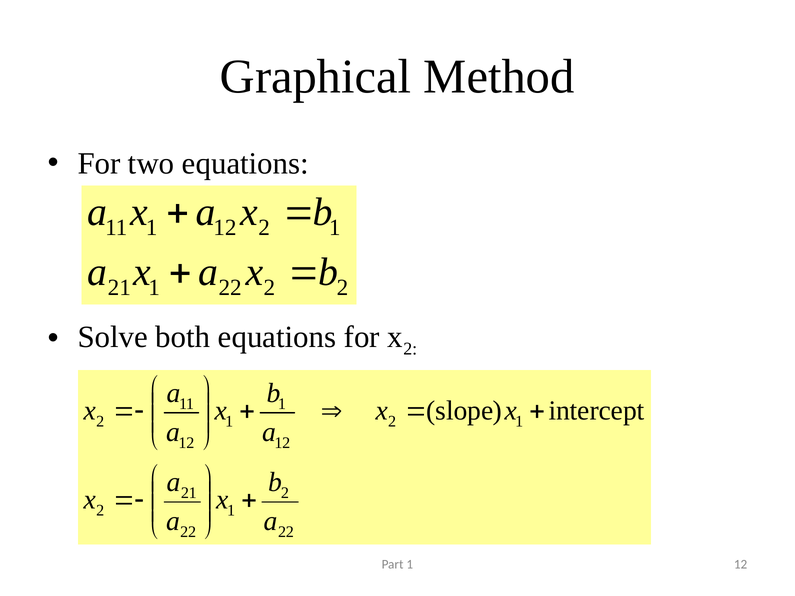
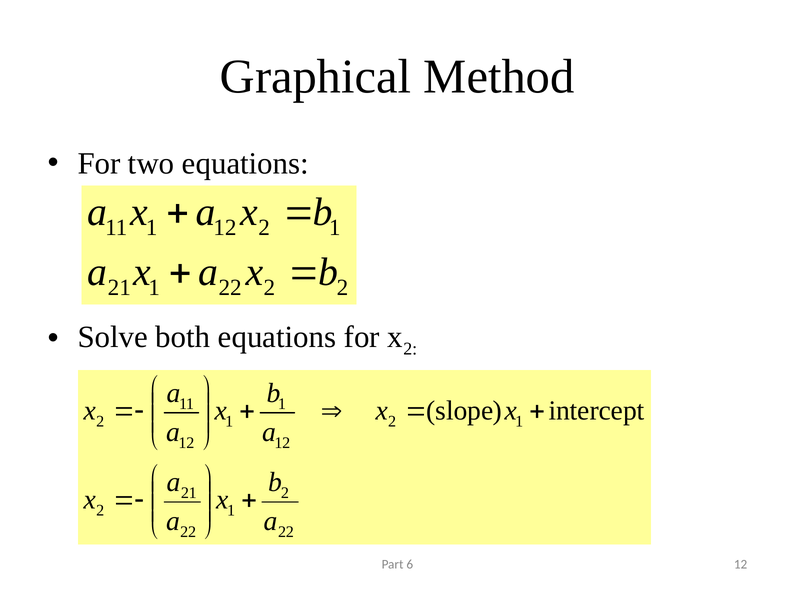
Part 1: 1 -> 6 (410, 564)
